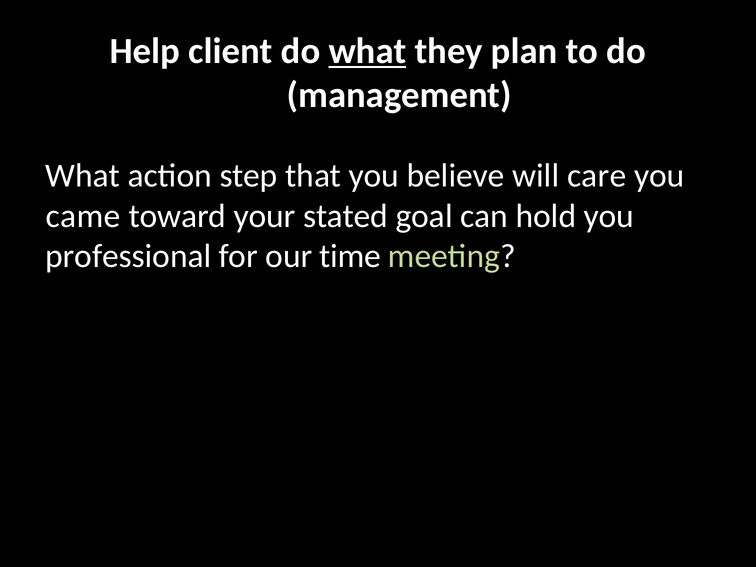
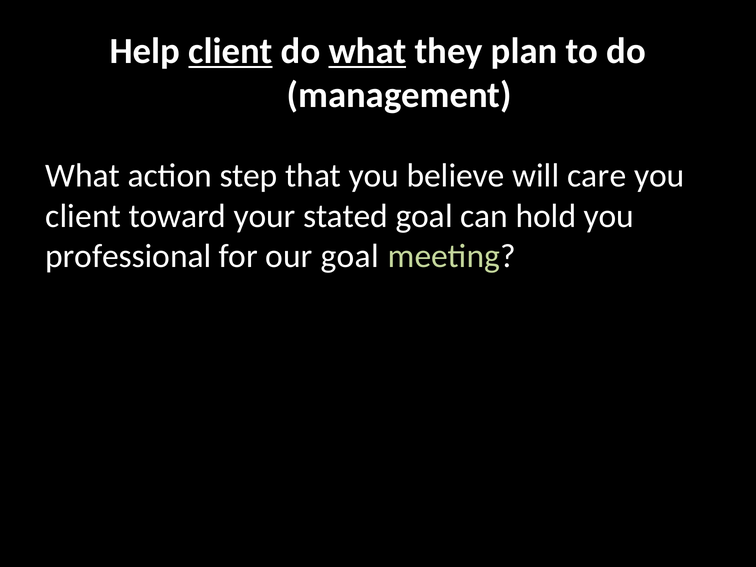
client underline: none -> present (230, 51)
came: came -> client (83, 216)
our time: time -> goal (350, 256)
